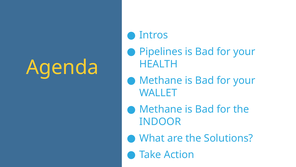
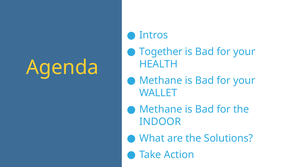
Pipelines: Pipelines -> Together (161, 51)
